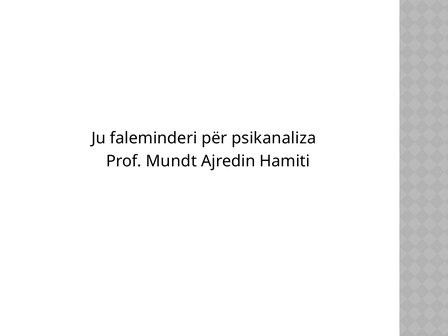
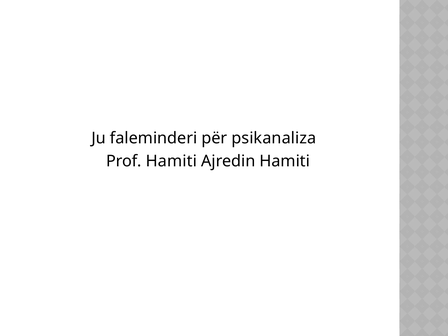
Prof Mundt: Mundt -> Hamiti (171, 161)
